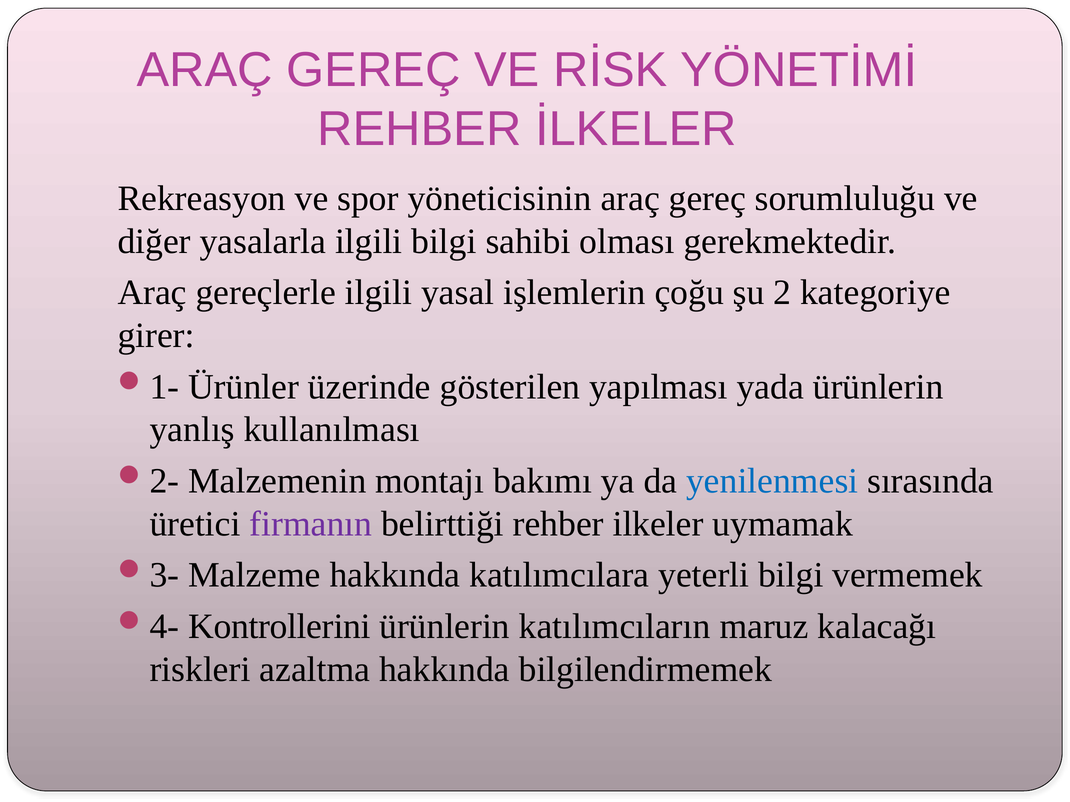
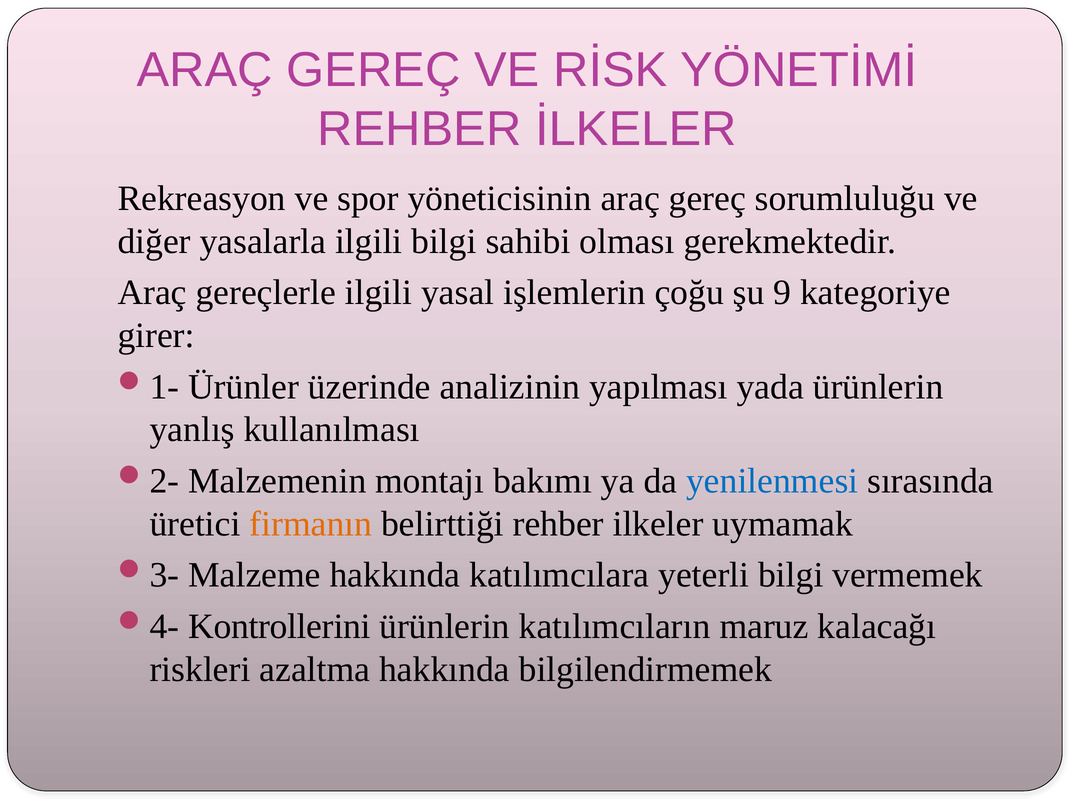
2: 2 -> 9 (782, 293)
gösterilen: gösterilen -> analizinin (510, 387)
firmanın colour: purple -> orange (311, 524)
